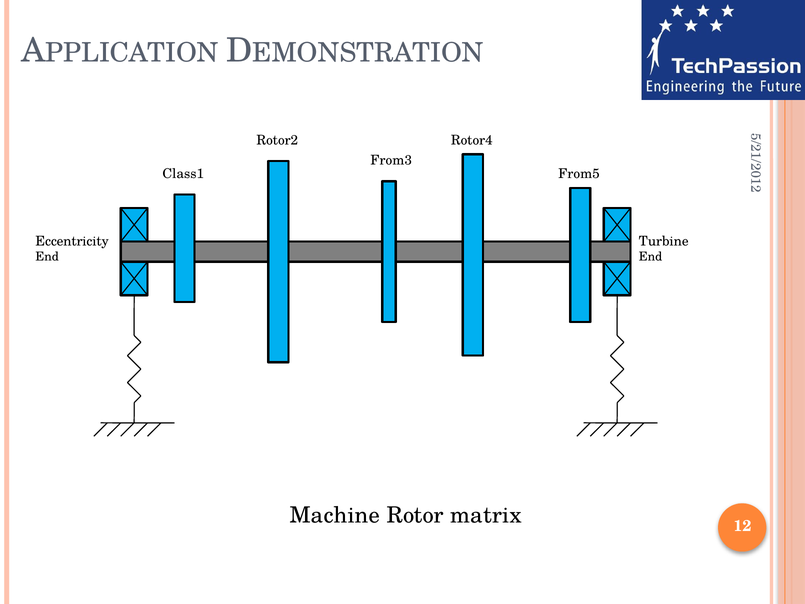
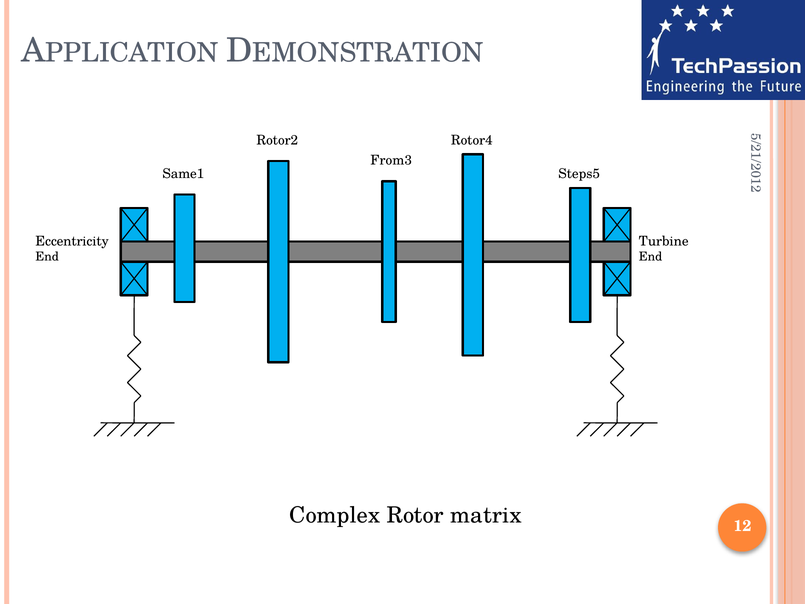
Class1: Class1 -> Same1 (183, 174)
From5: From5 -> Steps5 (579, 174)
Machine: Machine -> Complex (335, 515)
